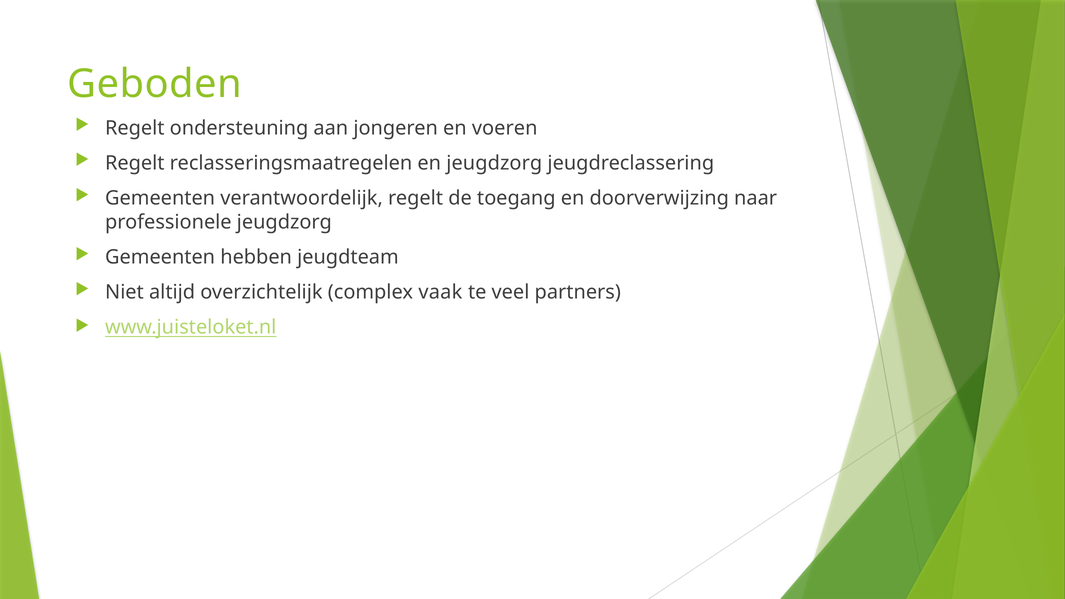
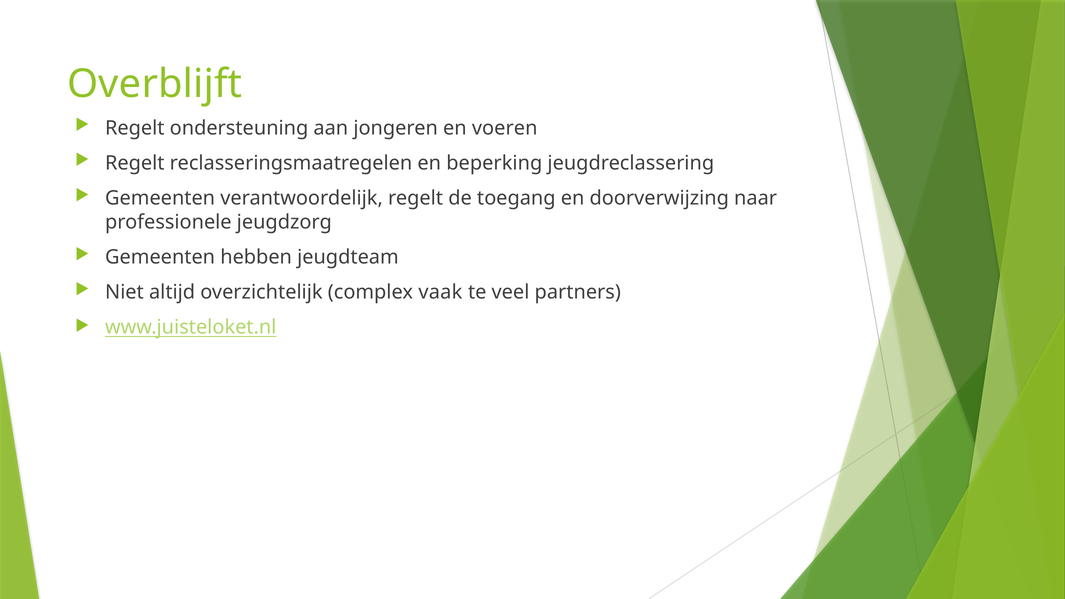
Geboden: Geboden -> Overblijft (155, 84)
en jeugdzorg: jeugdzorg -> beperking (494, 163)
